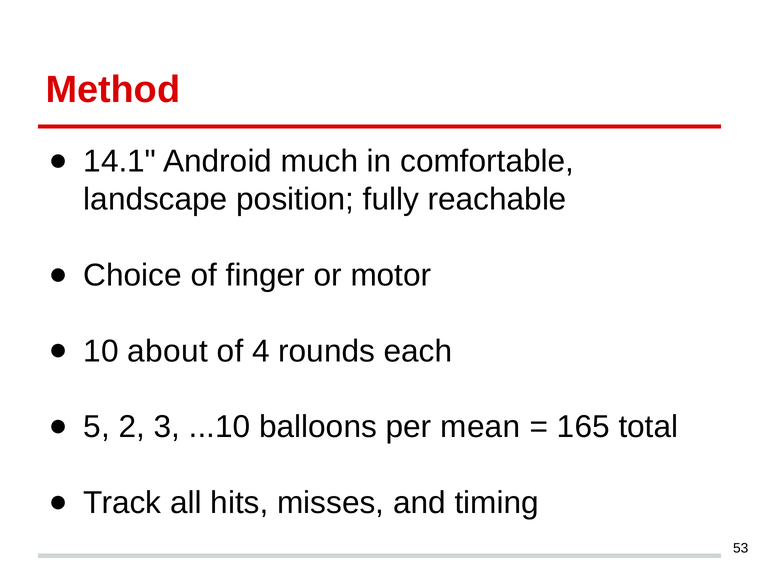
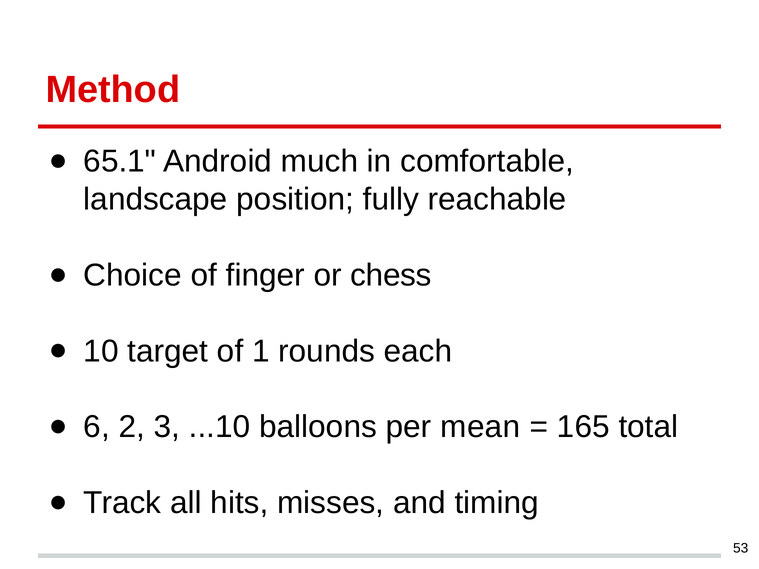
14.1: 14.1 -> 65.1 (120, 162)
motor: motor -> chess (391, 275)
about: about -> target (168, 351)
4: 4 -> 1 (261, 351)
5: 5 -> 6 (97, 427)
